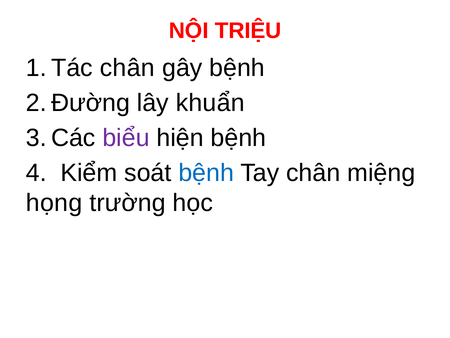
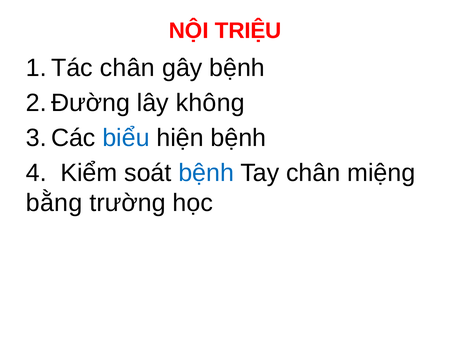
khuẩn: khuẩn -> không (210, 103)
biểu colour: purple -> blue (126, 138)
họng: họng -> bằng (54, 203)
